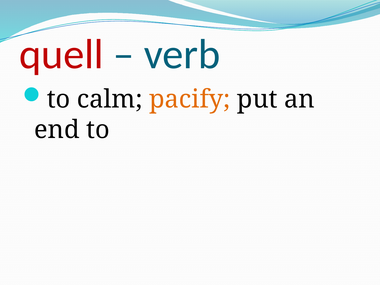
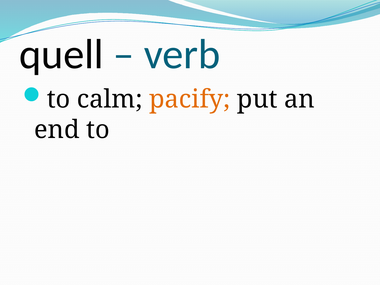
quell colour: red -> black (61, 54)
